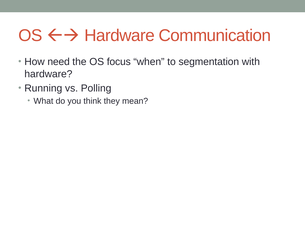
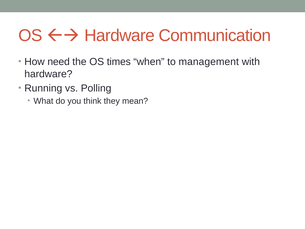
focus: focus -> times (119, 62)
segmentation: segmentation -> management (209, 62)
